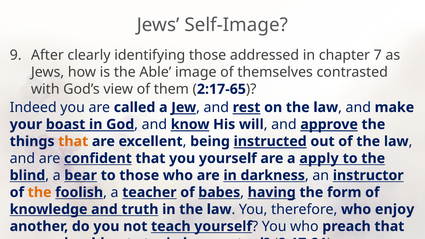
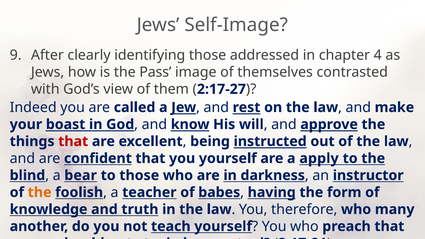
7: 7 -> 4 (378, 55)
Able: Able -> Pass (155, 72)
2:17-65: 2:17-65 -> 2:17-27 (221, 89)
that colour: orange -> red (73, 141)
enjoy: enjoy -> many (395, 209)
